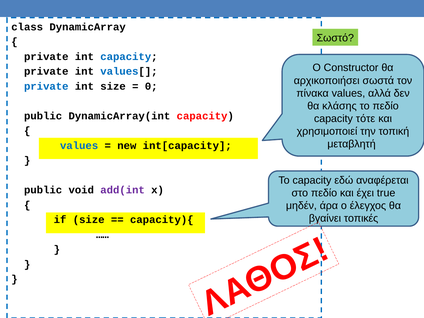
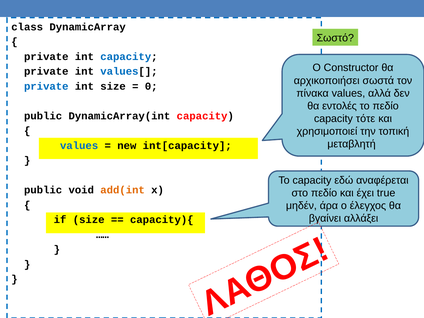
κλάσης: κλάσης -> εντολές (340, 106)
add(int colour: purple -> orange (123, 190)
τοπικές: τοπικές -> αλλάξει (361, 218)
